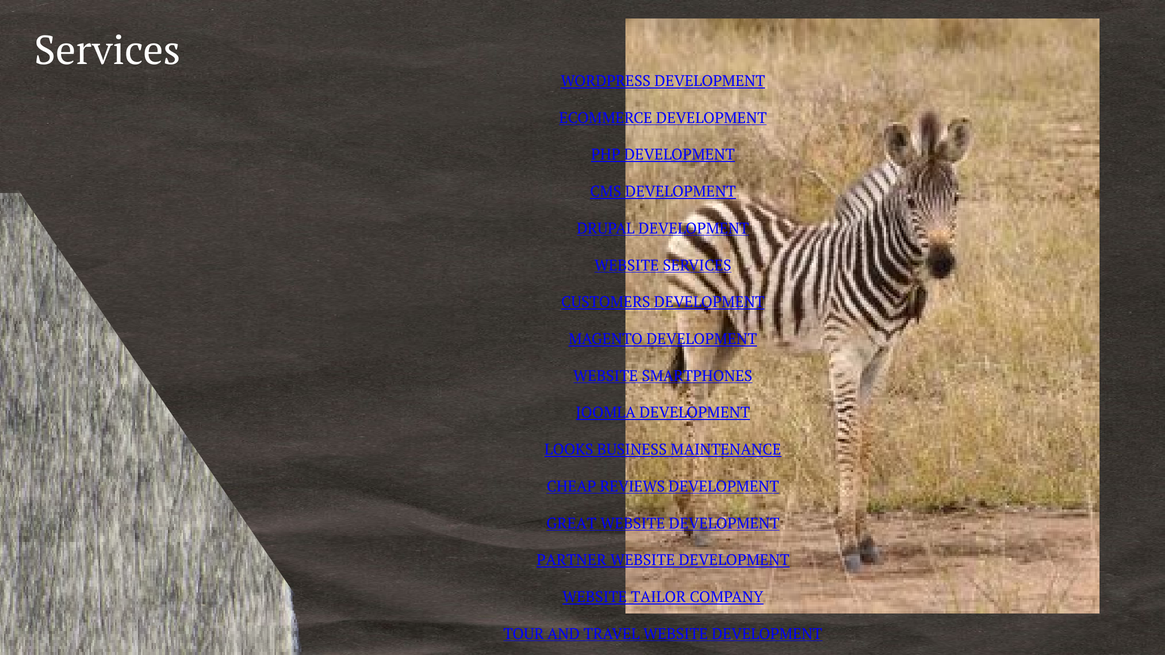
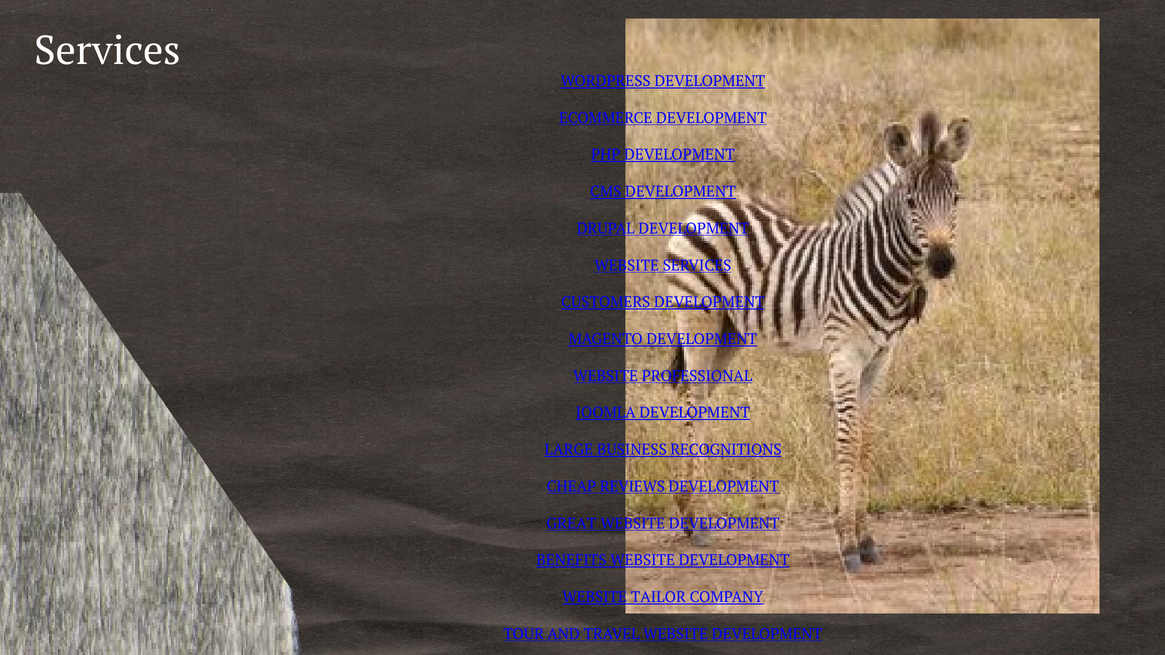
SMARTPHONES: SMARTPHONES -> PROFESSIONAL (697, 376)
LOOKS: LOOKS -> LARGE (569, 450)
MAINTENANCE: MAINTENANCE -> RECOGNITIONS (726, 450)
PARTNER: PARTNER -> BENEFITS (571, 561)
